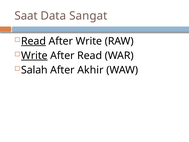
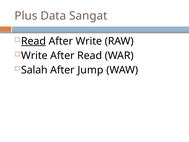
Saat: Saat -> Plus (26, 16)
Write underline: present -> none (34, 55)
Akhir: Akhir -> Jump (90, 70)
